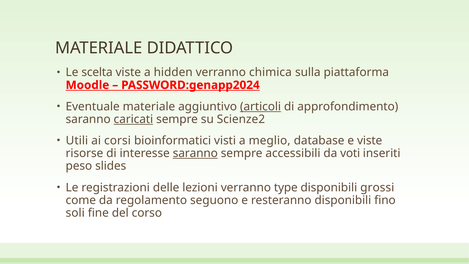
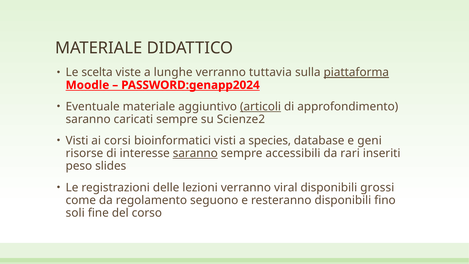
hidden: hidden -> lunghe (173, 72)
chimica: chimica -> tuttavia (270, 72)
piattaforma underline: none -> present (356, 72)
caricati underline: present -> none (133, 119)
Utili: Utili -> Visti (77, 141)
meglio: meglio -> species (270, 141)
e viste: viste -> geni (370, 141)
voti: voti -> rari (350, 153)
type: type -> viral (286, 187)
